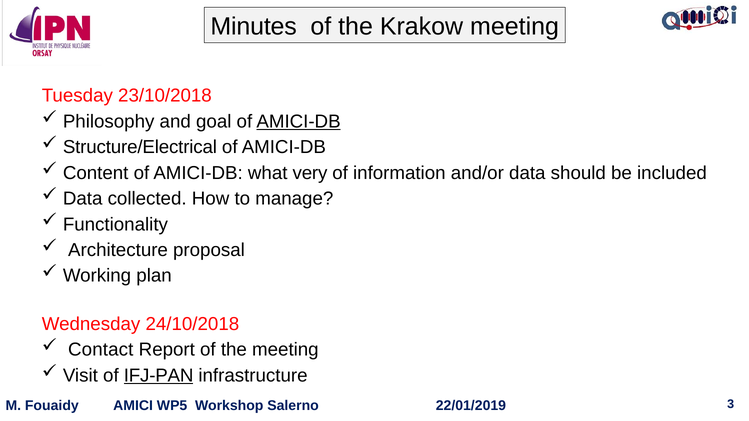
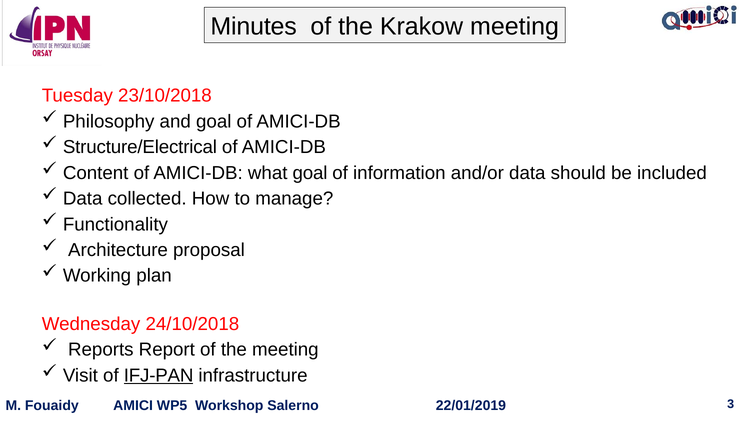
AMICI-DB underline: present -> none (299, 122)
what very: very -> goal (310, 173)
Contact: Contact -> Reports (101, 350)
